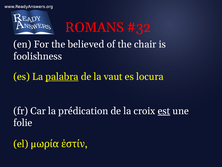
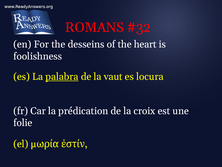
believed: believed -> desseins (86, 44)
chair: chair -> heart (145, 44)
est underline: present -> none (164, 111)
